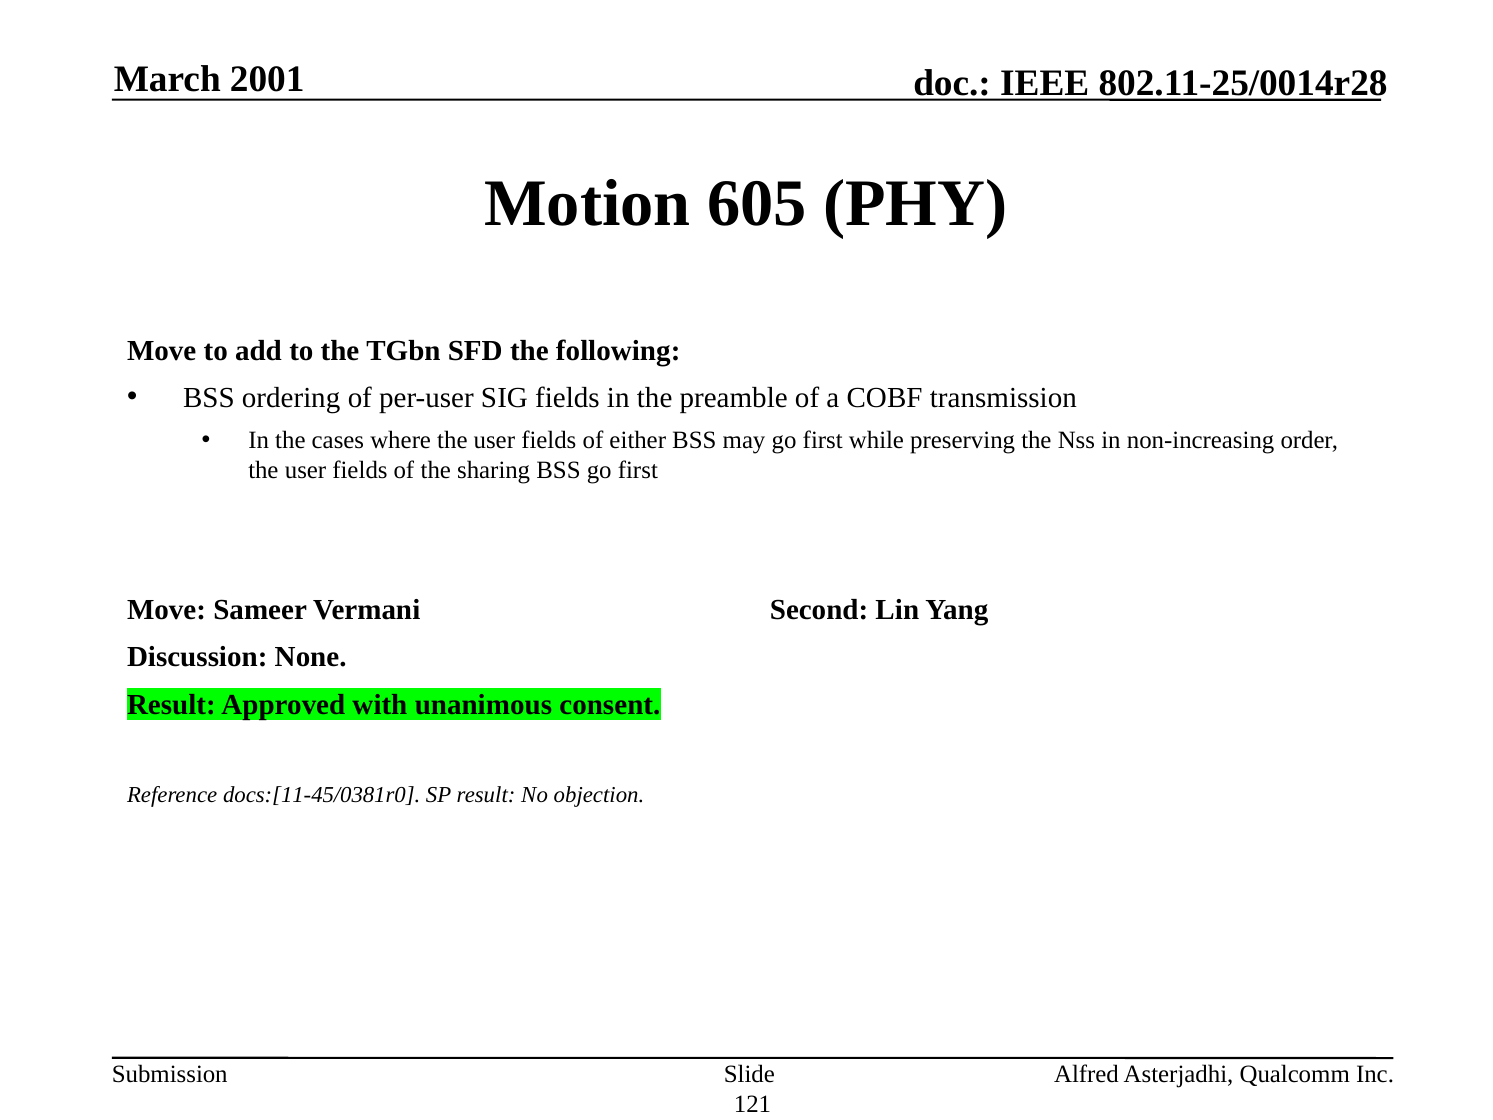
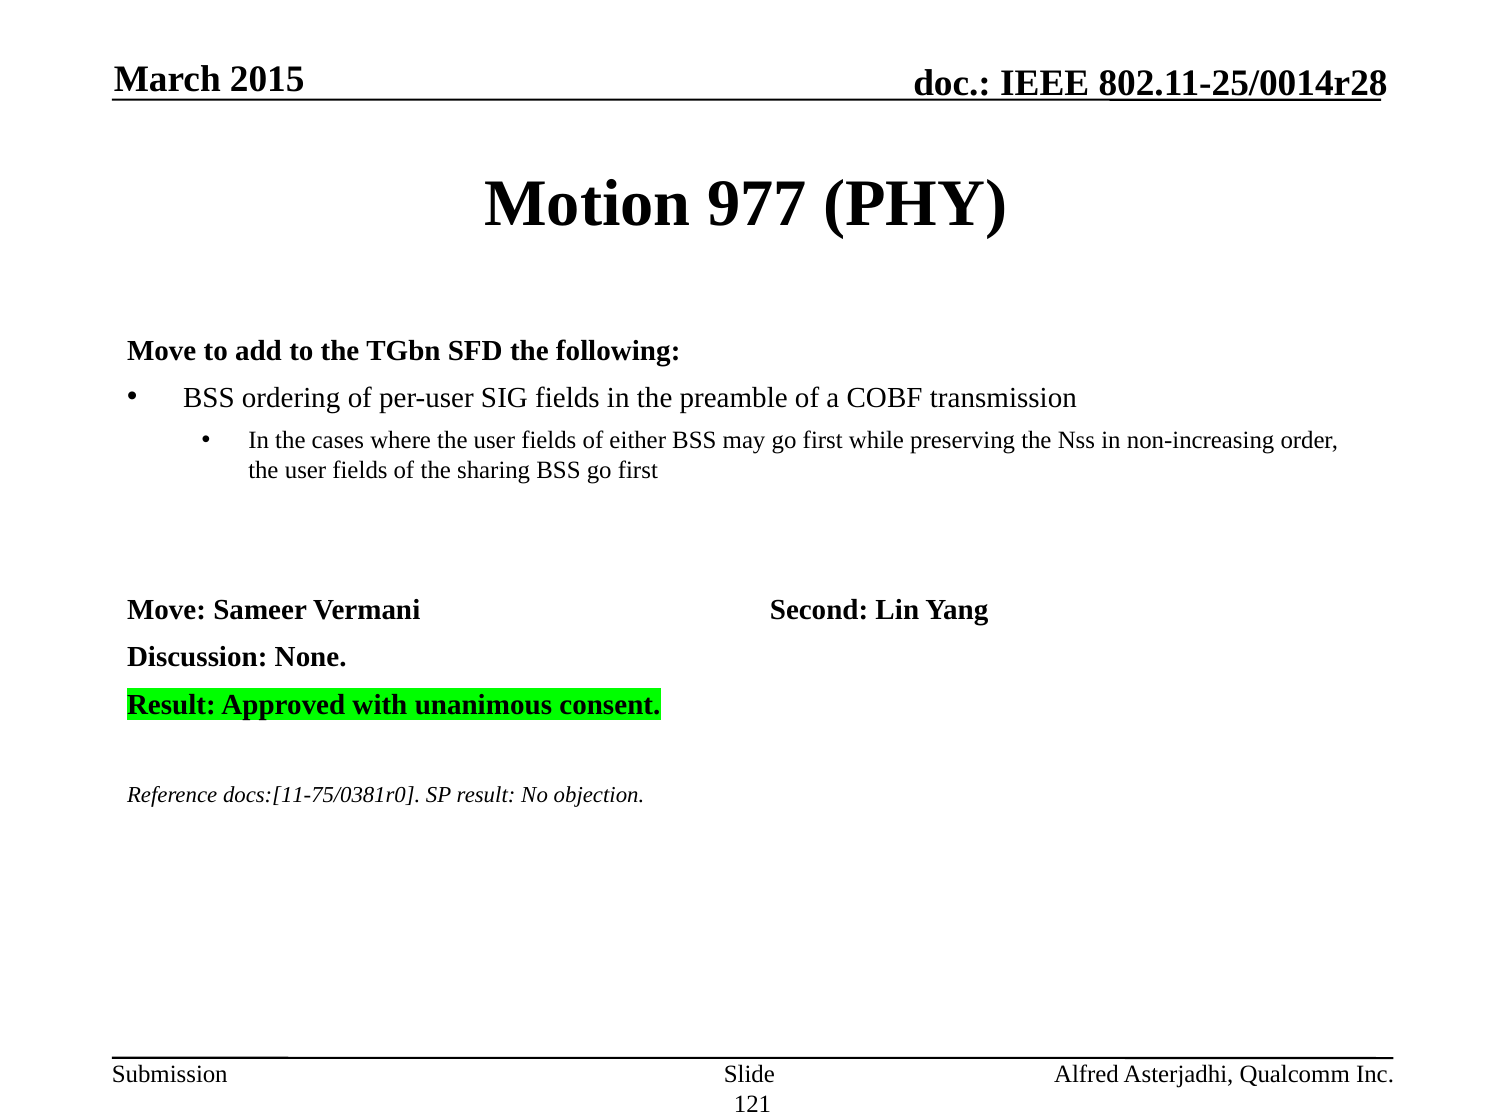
2001: 2001 -> 2015 (267, 79)
605: 605 -> 977 (757, 204)
docs:[11-45/0381r0: docs:[11-45/0381r0 -> docs:[11-75/0381r0 (322, 795)
